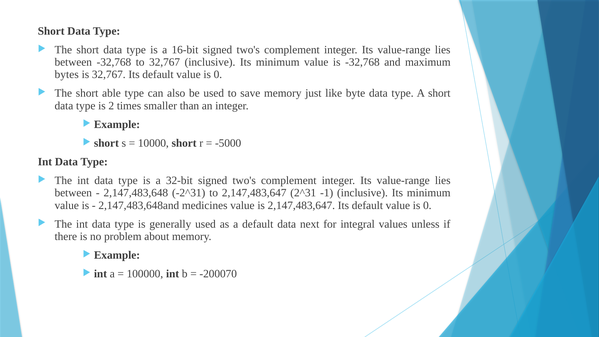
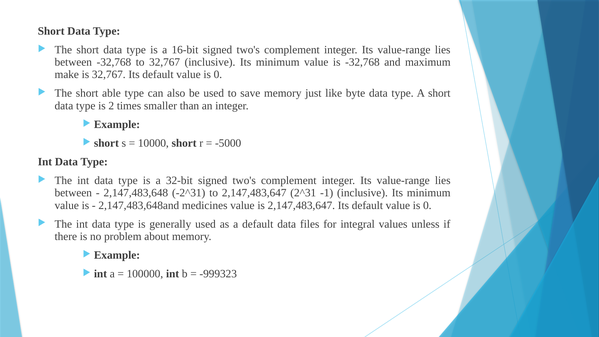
bytes: bytes -> make (67, 75)
next: next -> files (310, 224)
-200070: -200070 -> -999323 (218, 274)
